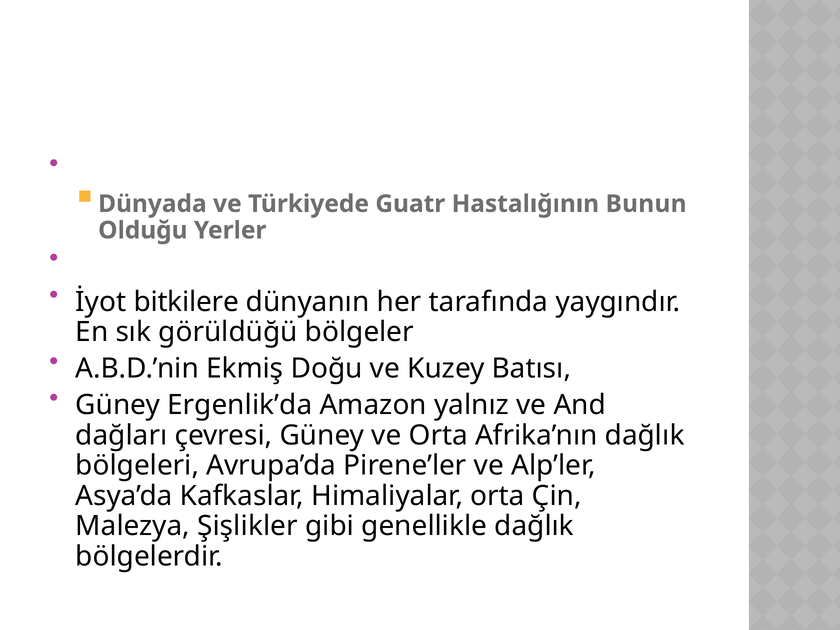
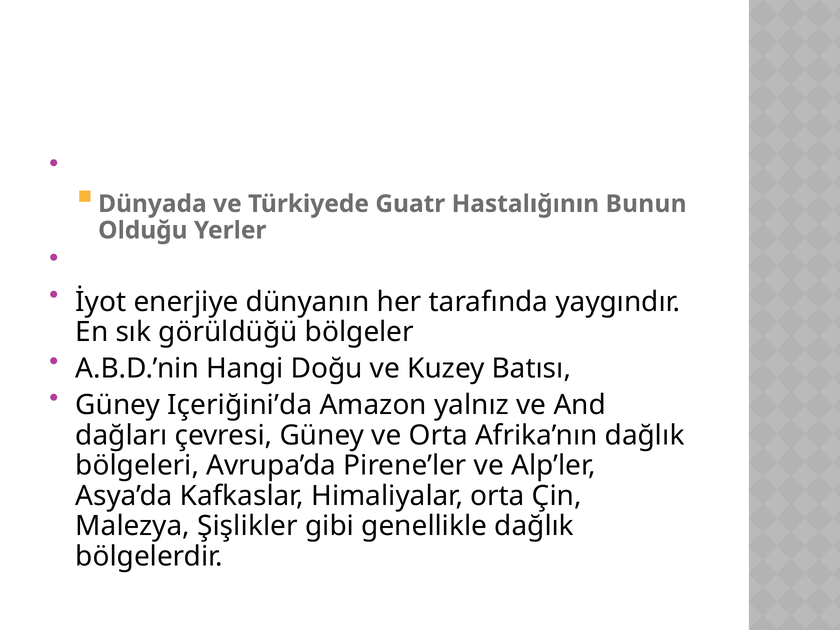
bitkilere: bitkilere -> enerjiye (186, 302)
Ekmiş: Ekmiş -> Hangi (245, 369)
Ergenlik’da: Ergenlik’da -> Içeriğini’da (240, 405)
